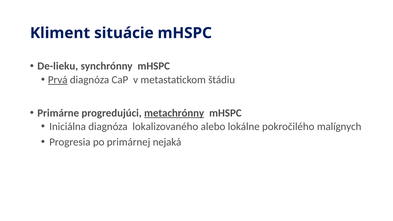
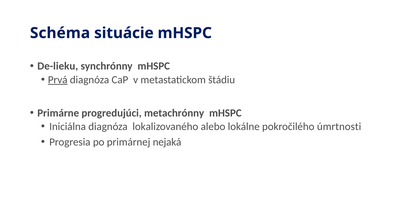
Kliment: Kliment -> Schéma (60, 33)
metachrónny underline: present -> none (174, 113)
malígnych: malígnych -> úmrtnosti (339, 127)
